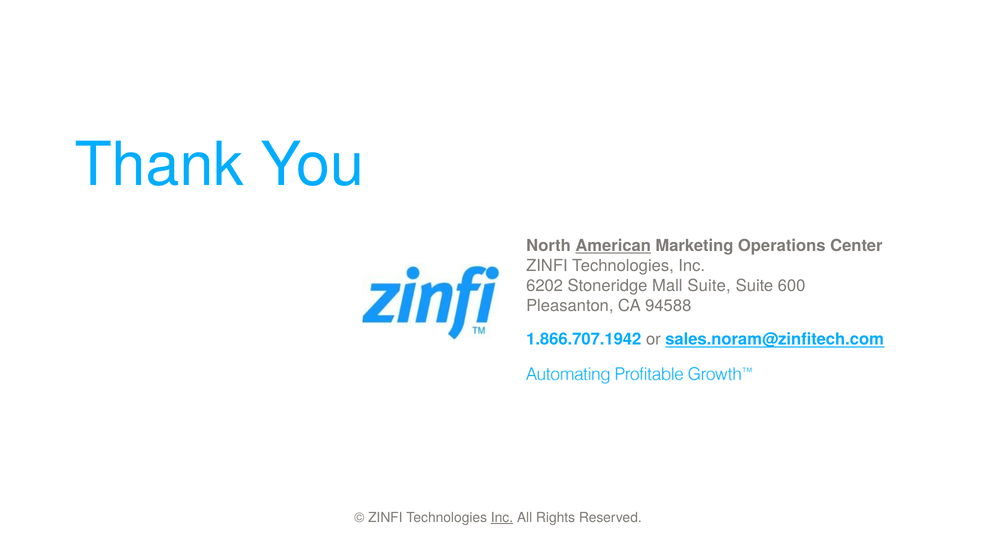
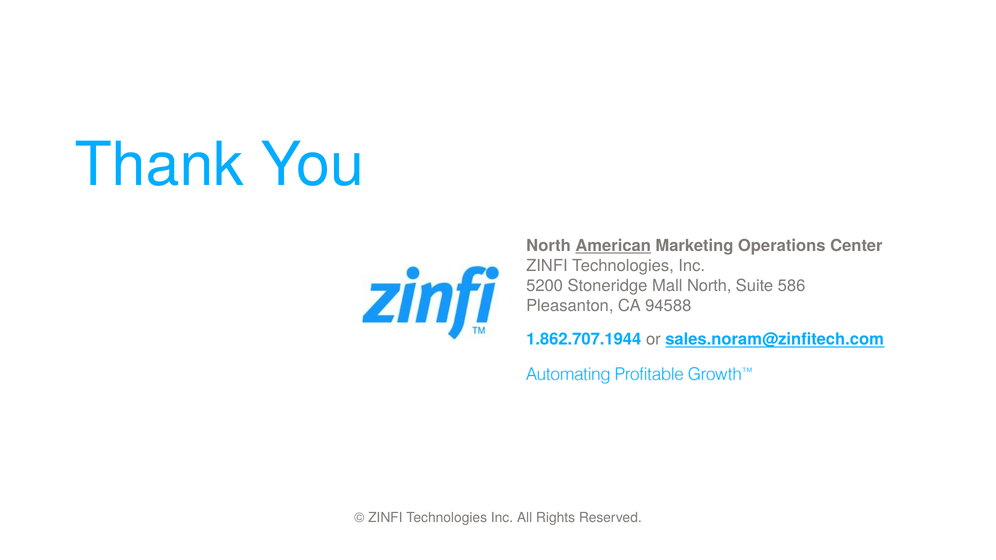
6202: 6202 -> 5200 (545, 286)
Mall Suite: Suite -> North (709, 286)
600: 600 -> 586 (792, 286)
1.866.707.1942: 1.866.707.1942 -> 1.862.707.1944 (584, 340)
Inc underline: present -> none (502, 518)
